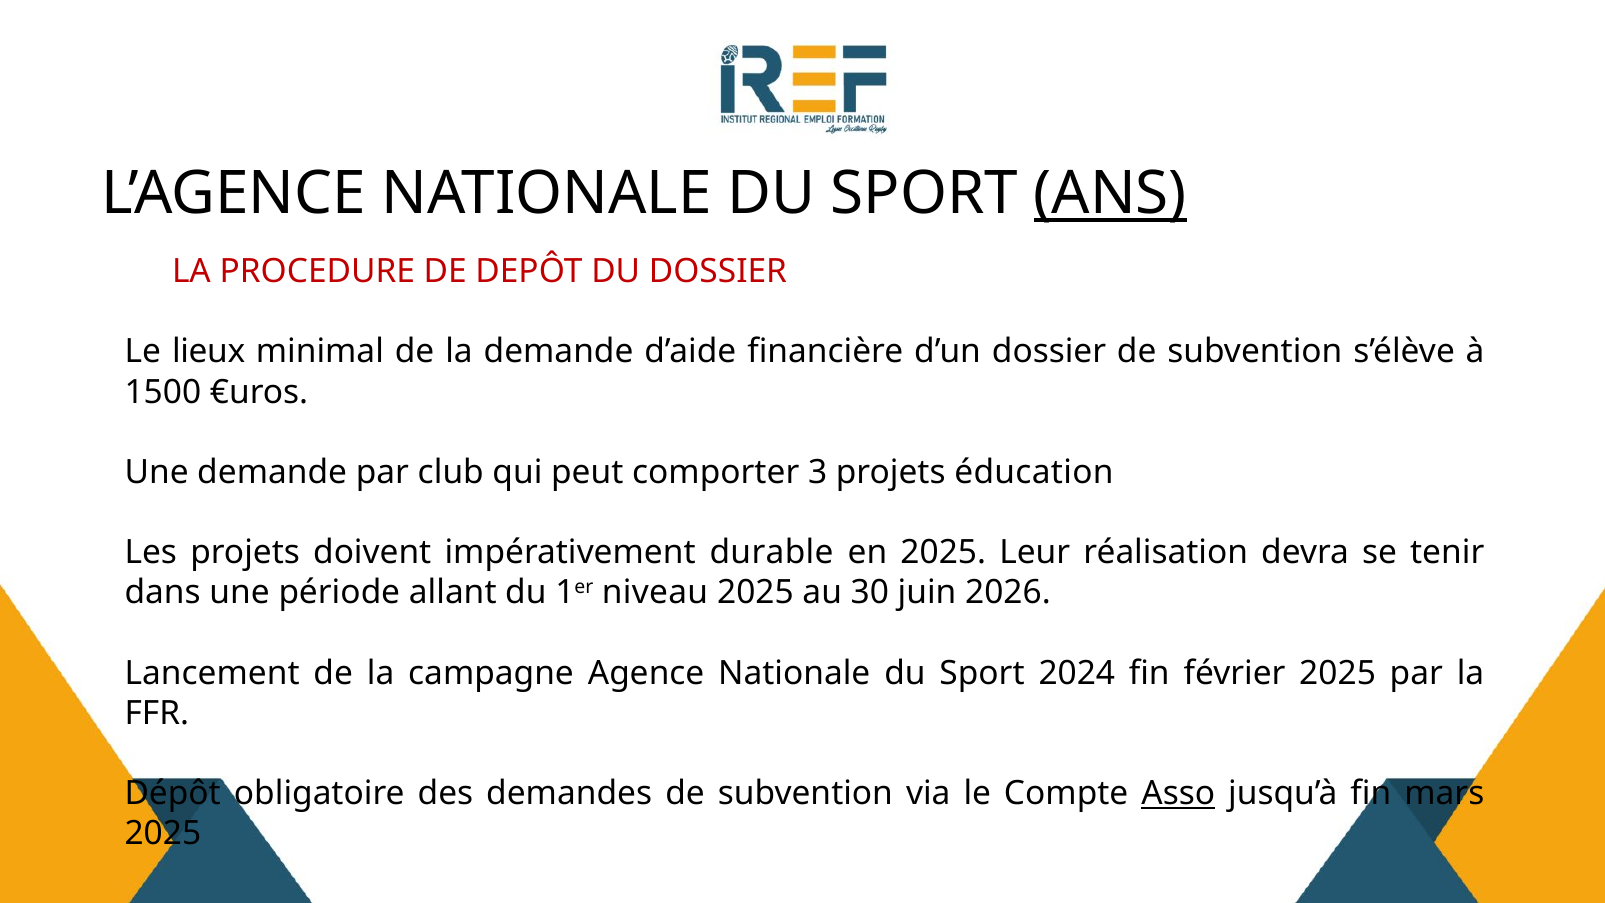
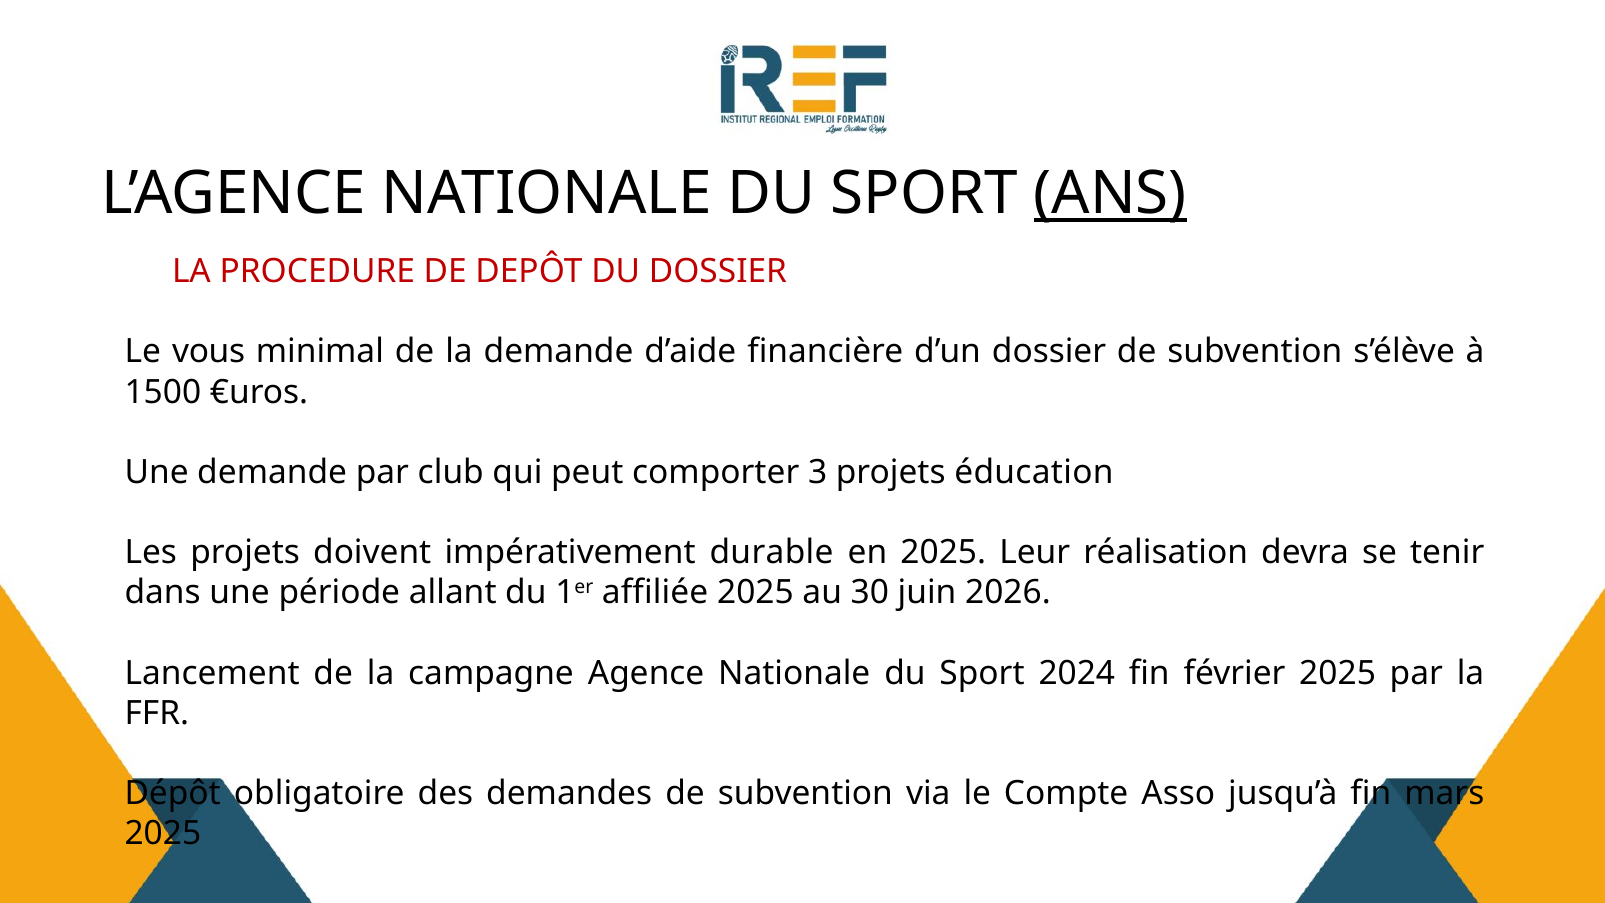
lieux: lieux -> vous (209, 352)
niveau: niveau -> affiliée (655, 593)
Asso underline: present -> none (1178, 793)
